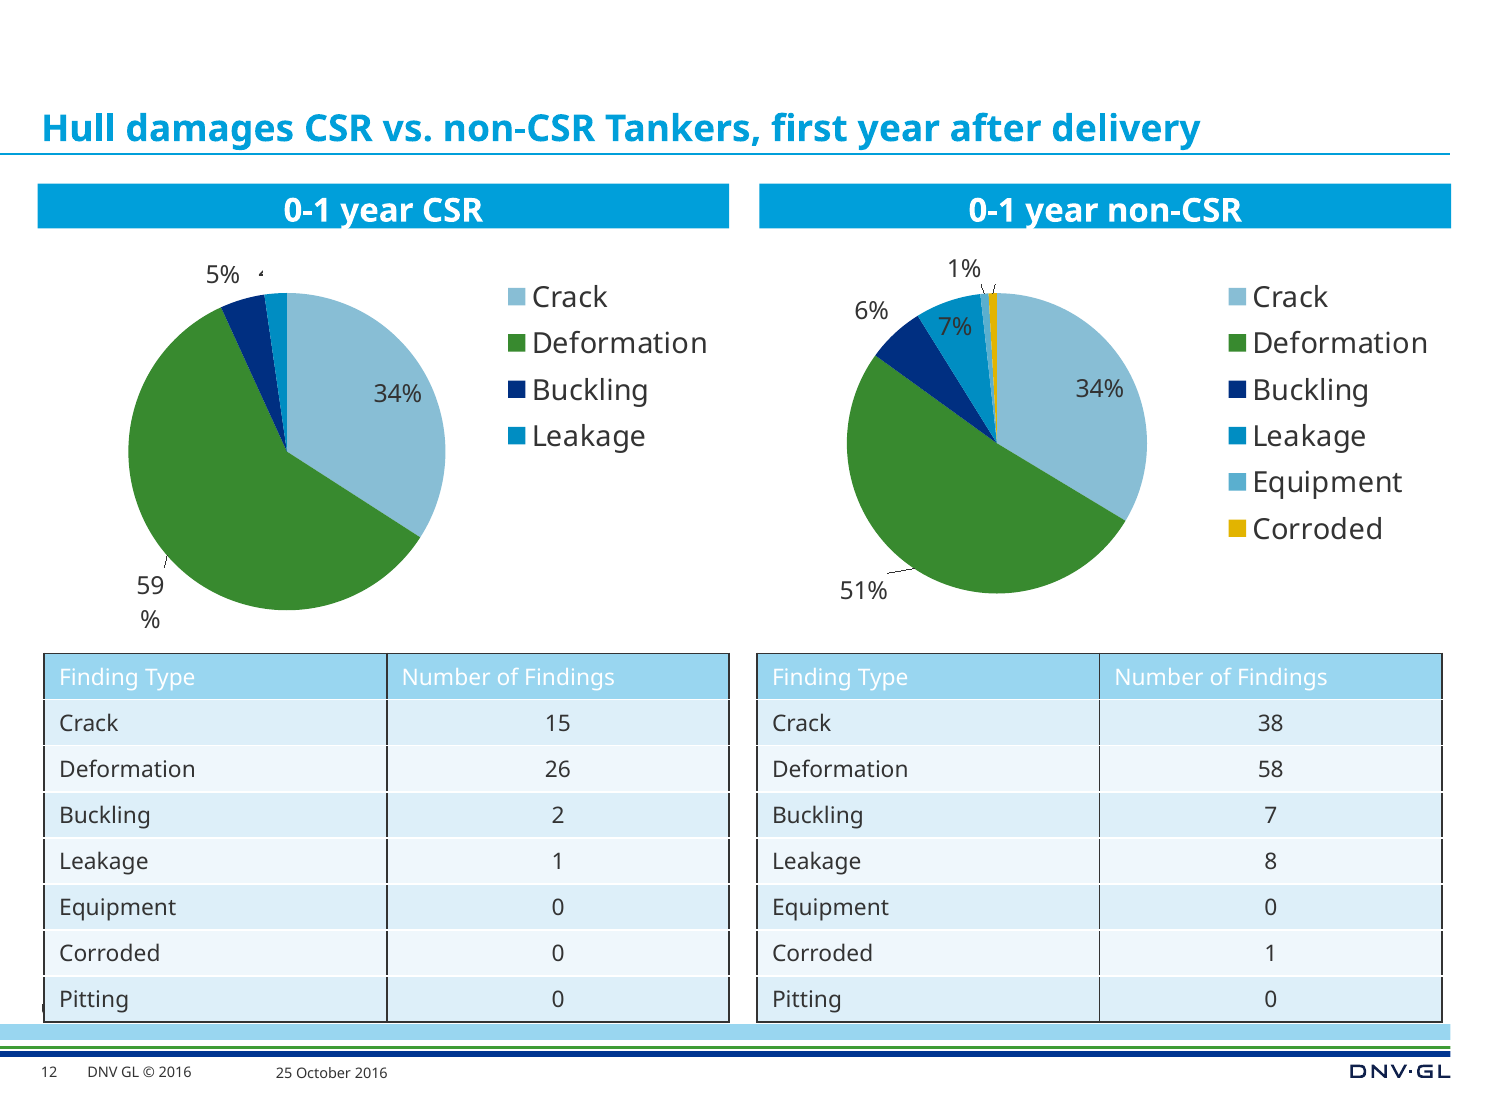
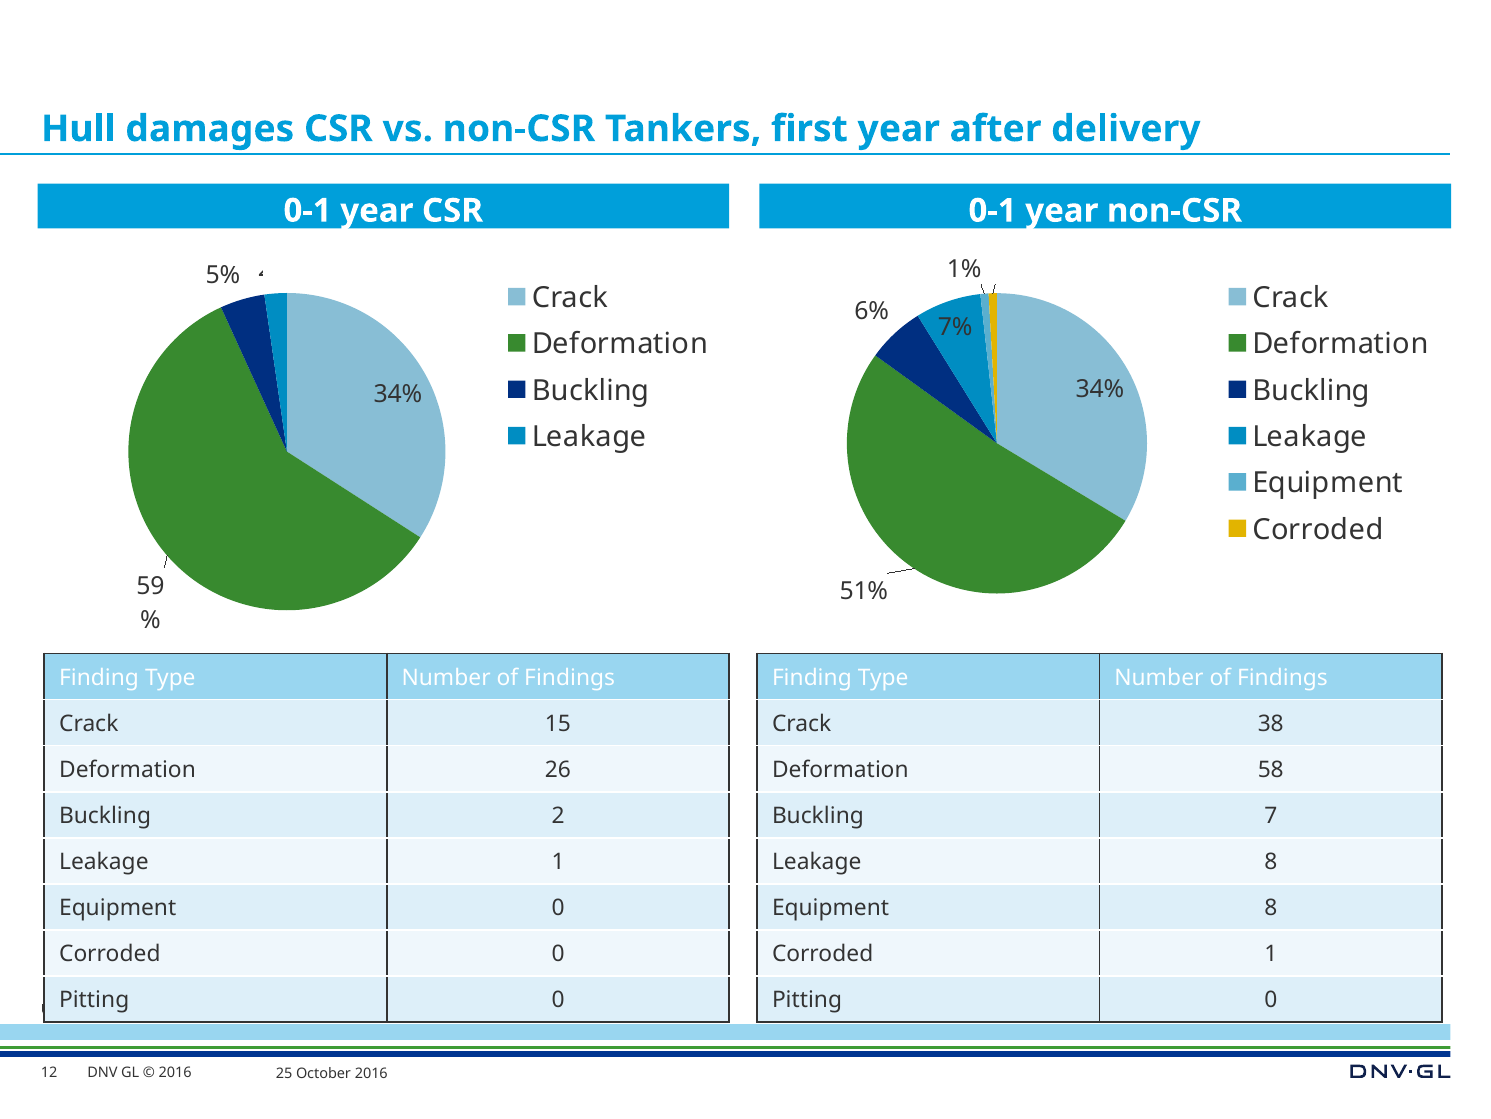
0: 0 -> 8 (1271, 907)
